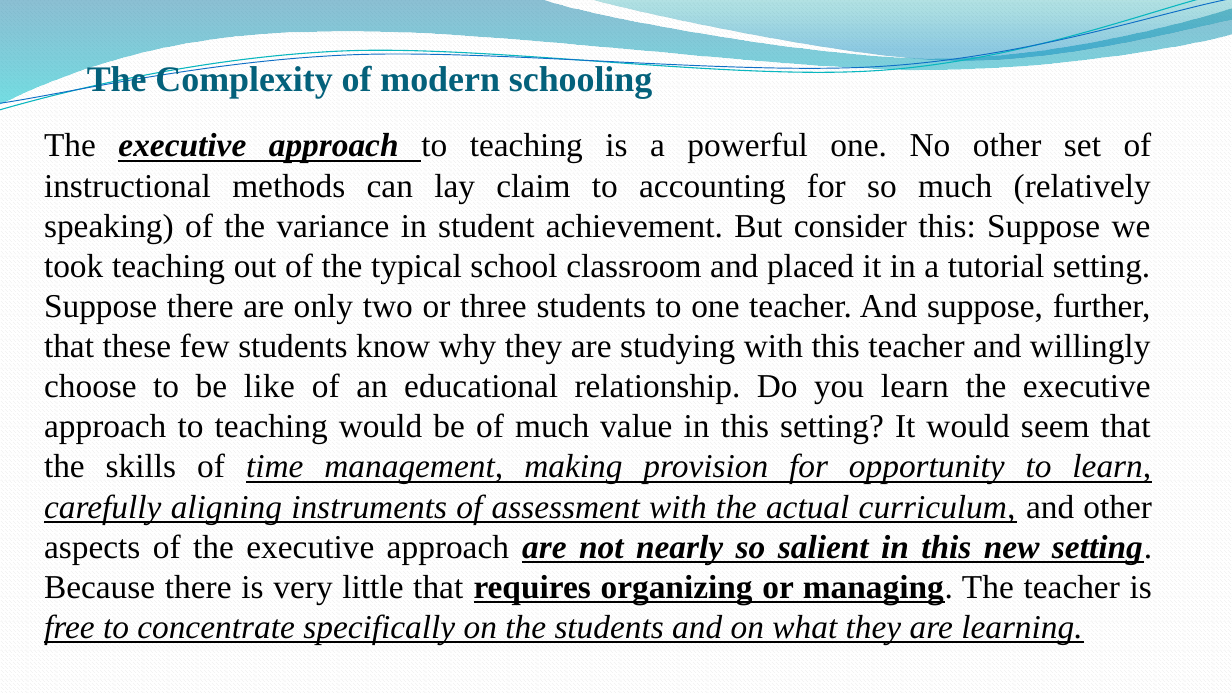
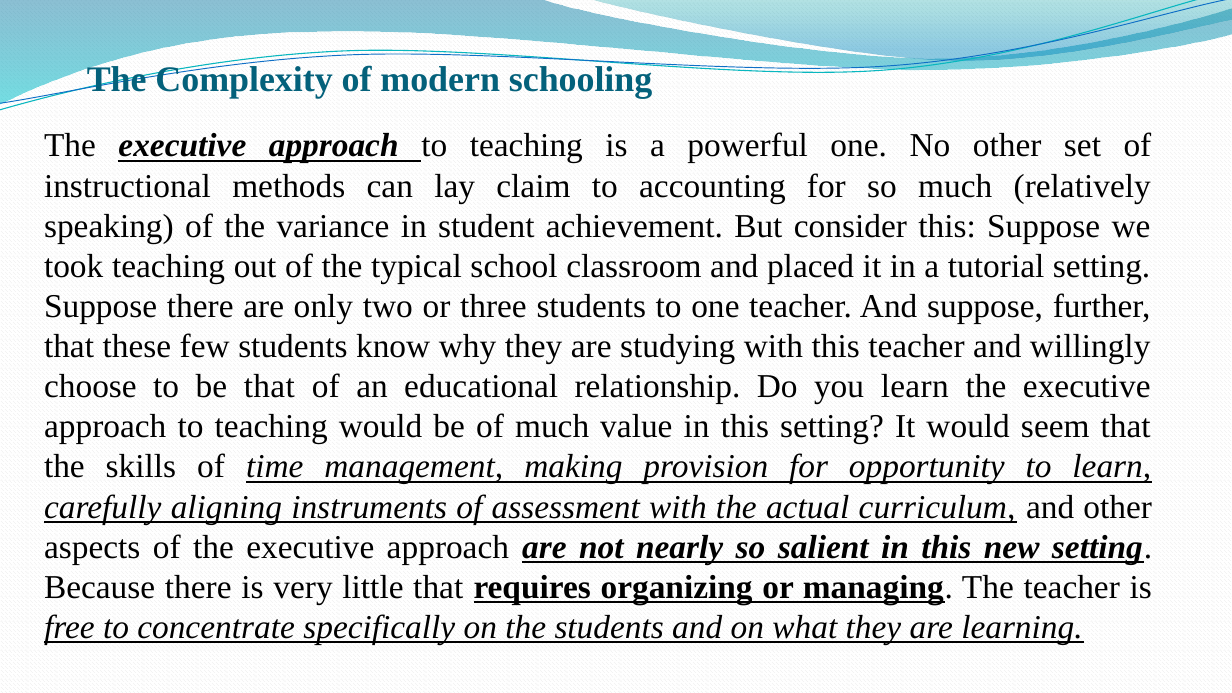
be like: like -> that (269, 387)
